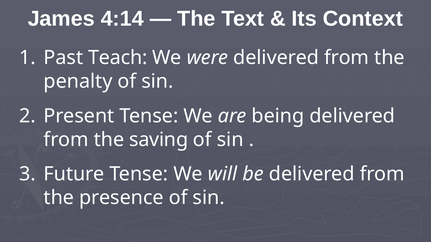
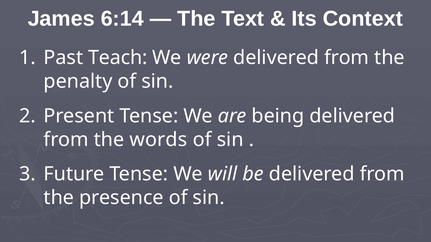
4:14: 4:14 -> 6:14 (122, 19)
saving: saving -> words (158, 140)
